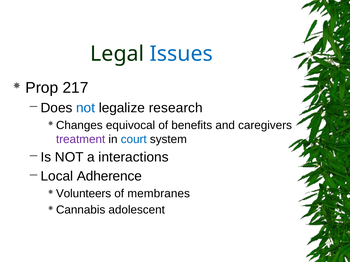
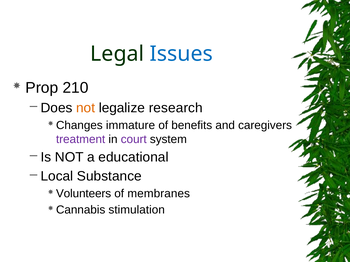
217: 217 -> 210 (76, 88)
not colour: blue -> orange (86, 108)
equivocal: equivocal -> immature (130, 125)
court colour: blue -> purple (134, 139)
interactions: interactions -> educational (134, 157)
Adherence: Adherence -> Substance (109, 177)
adolescent: adolescent -> stimulation (137, 210)
